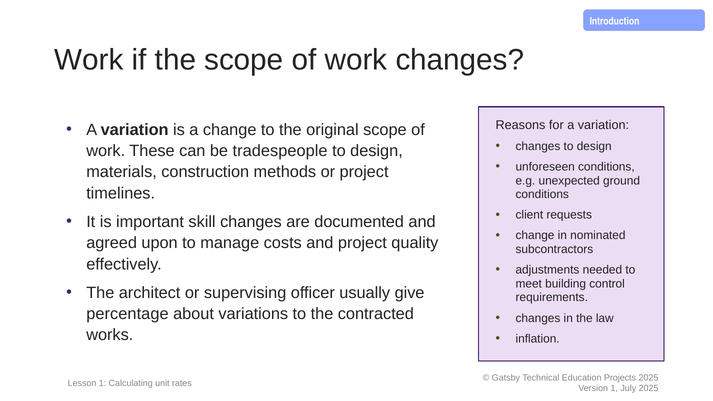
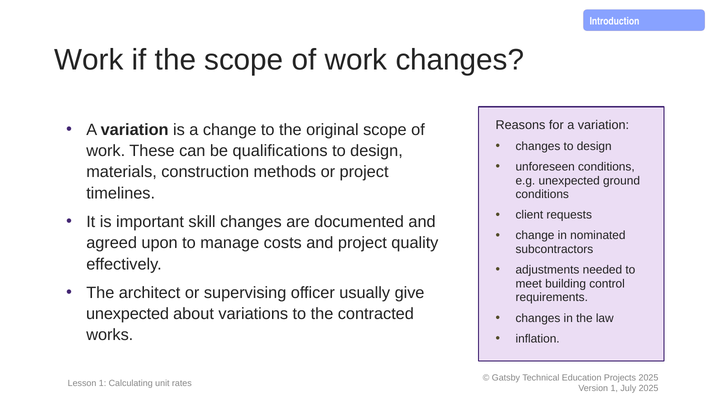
tradespeople: tradespeople -> qualifications (280, 151)
percentage: percentage -> unexpected (128, 314)
